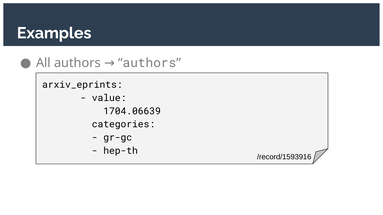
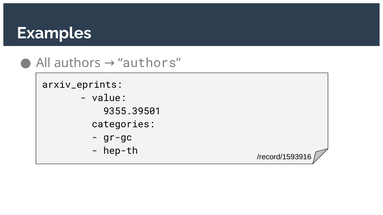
1704.06639: 1704.06639 -> 9355.39501 (132, 111)
